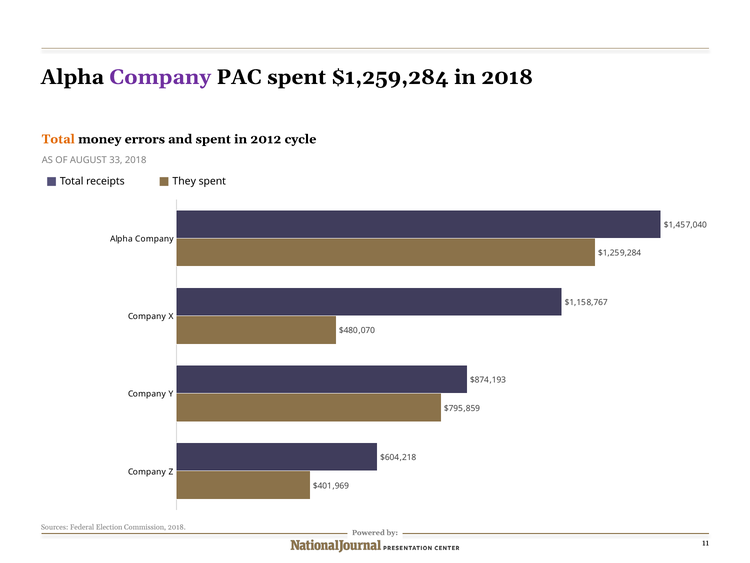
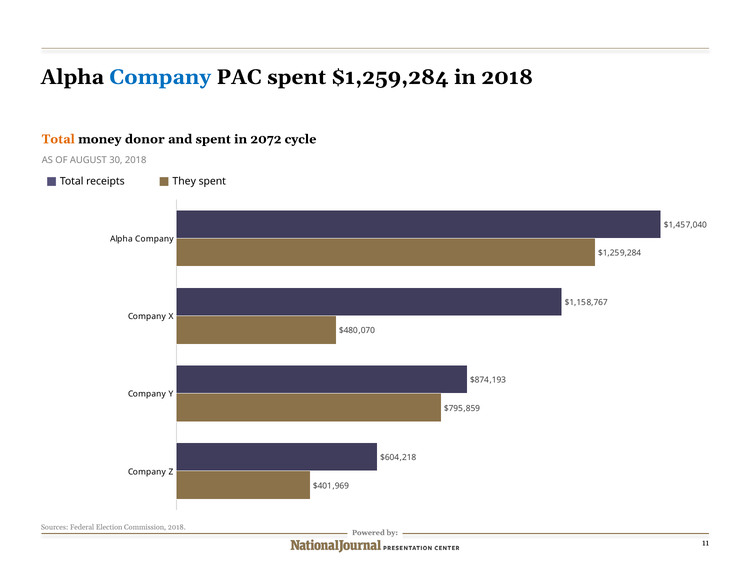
Company colour: purple -> blue (160, 77)
errors: errors -> donor (145, 139)
2012: 2012 -> 2072 (266, 139)
33: 33 -> 30 (116, 160)
